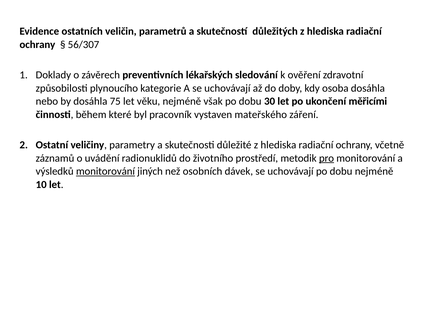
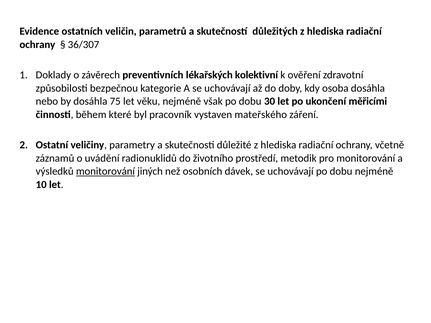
56/307: 56/307 -> 36/307 (84, 44)
sledování: sledování -> kolektivní (256, 75)
plynoucího: plynoucího -> bezpečnou (114, 88)
pro underline: present -> none (327, 158)
